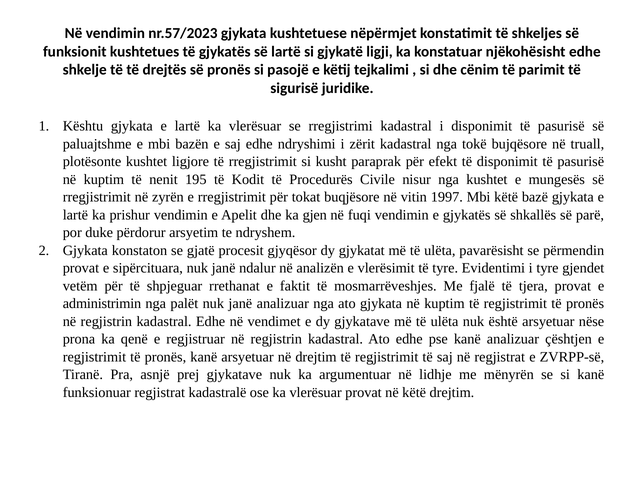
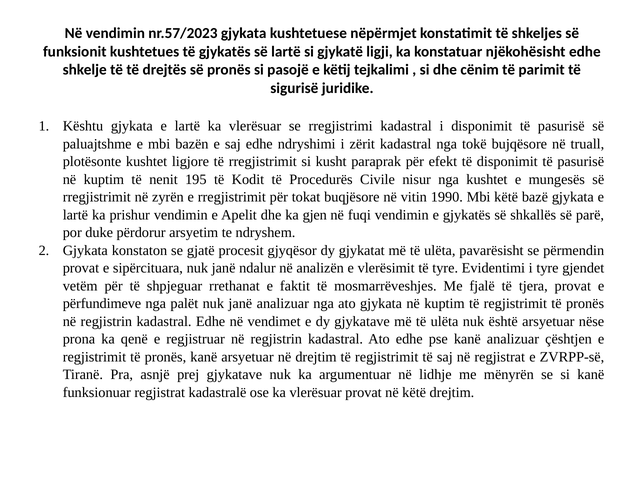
1997: 1997 -> 1990 (447, 197)
administrimin: administrimin -> përfundimeve (102, 304)
